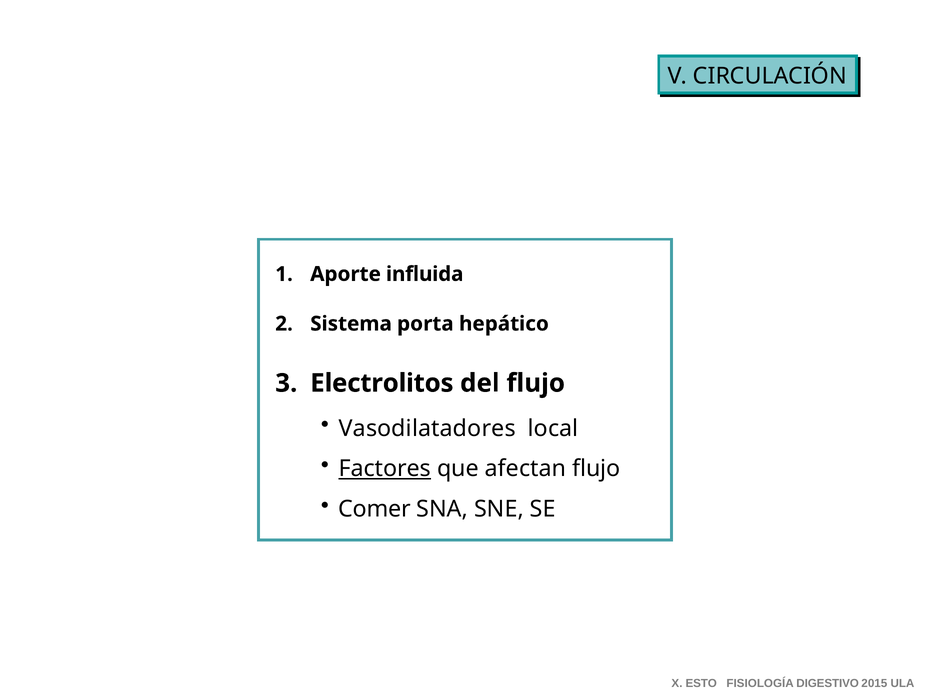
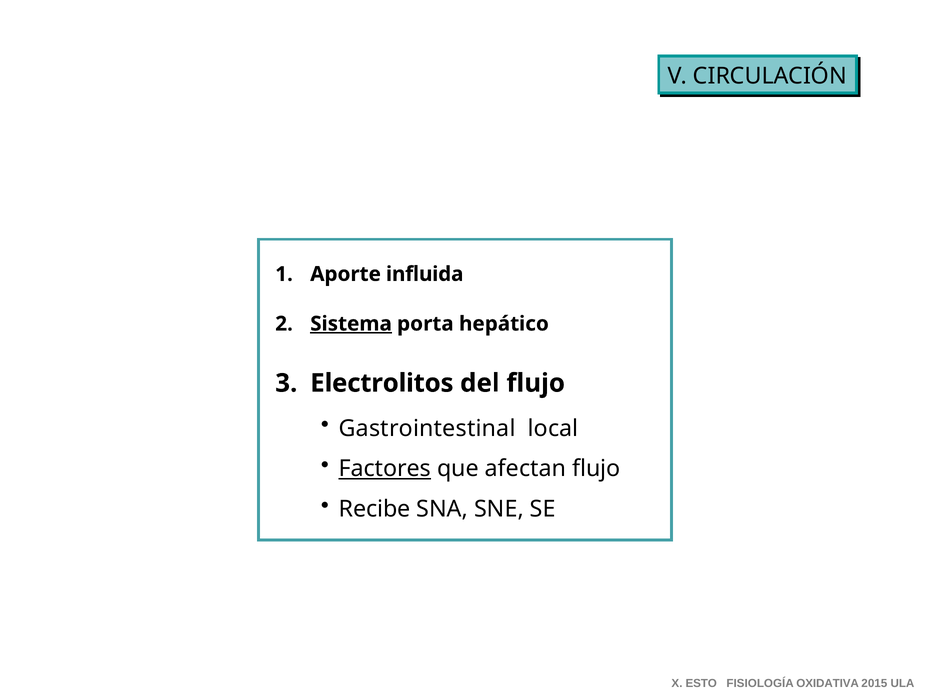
Sistema underline: none -> present (351, 324)
Vasodilatadores: Vasodilatadores -> Gastrointestinal (427, 428)
Comer: Comer -> Recibe (375, 509)
DIGESTIVO: DIGESTIVO -> OXIDATIVA (828, 684)
